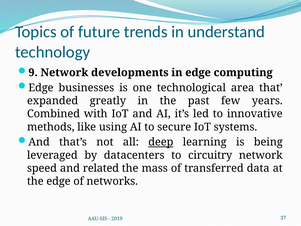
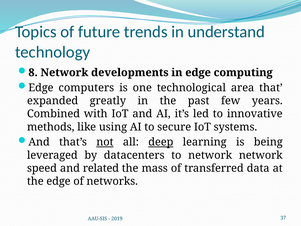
9: 9 -> 8 (33, 72)
businesses: businesses -> computers (86, 88)
not underline: none -> present (105, 142)
to circuitry: circuitry -> network (210, 155)
